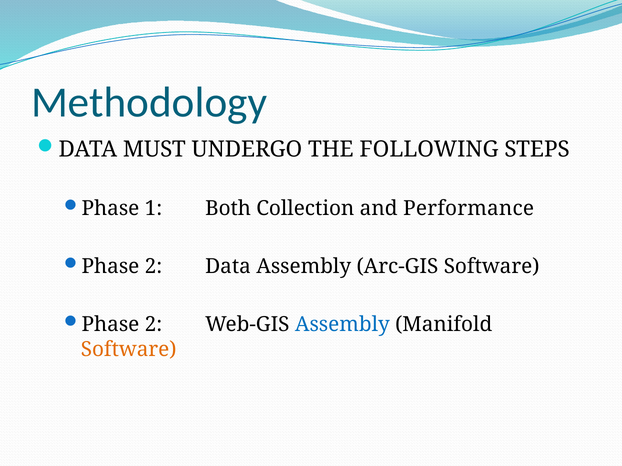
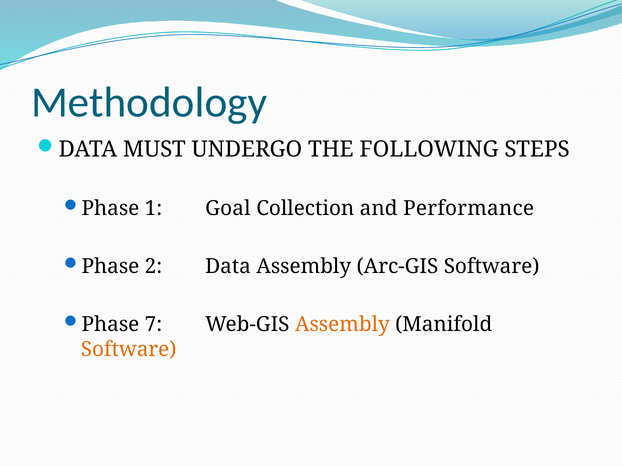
Both: Both -> Goal (228, 209)
2: 2 -> 7 (153, 325)
Assembly colour: blue -> orange (342, 325)
